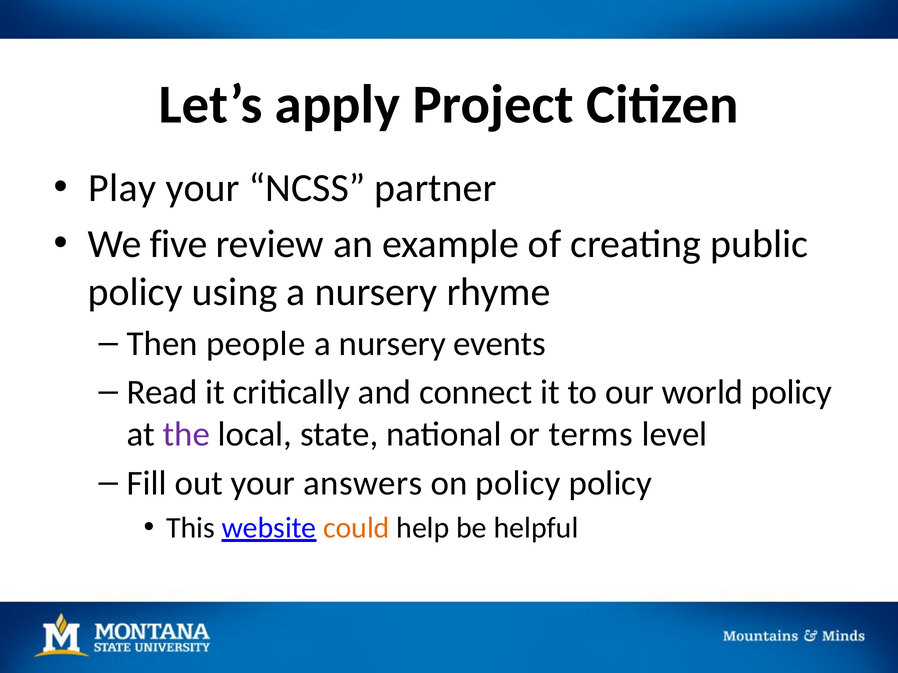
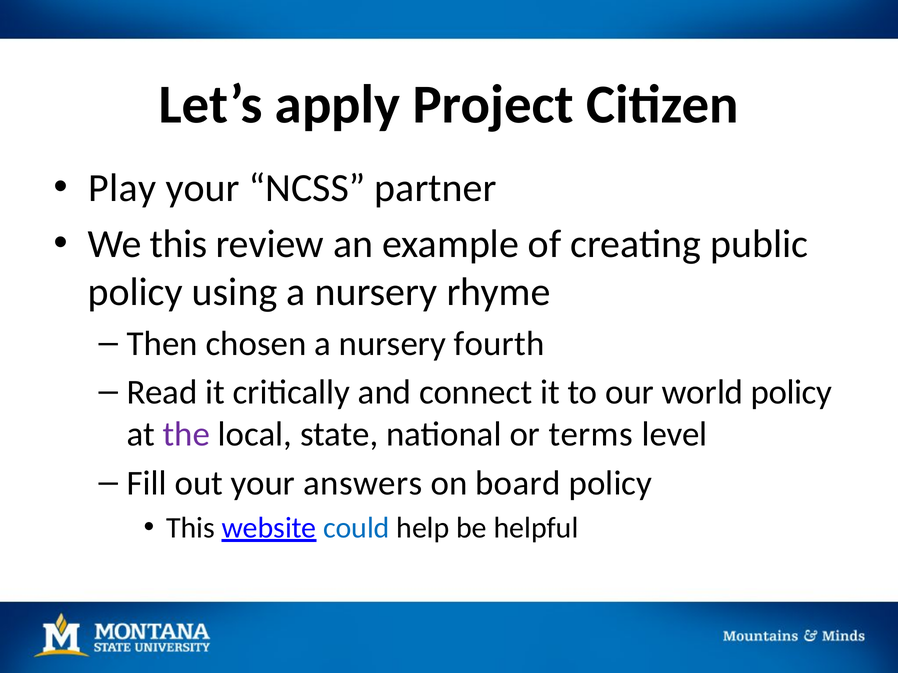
We five: five -> this (179, 244)
people: people -> chosen (256, 344)
events: events -> fourth (499, 344)
on policy: policy -> board (518, 484)
could colour: orange -> blue (356, 528)
